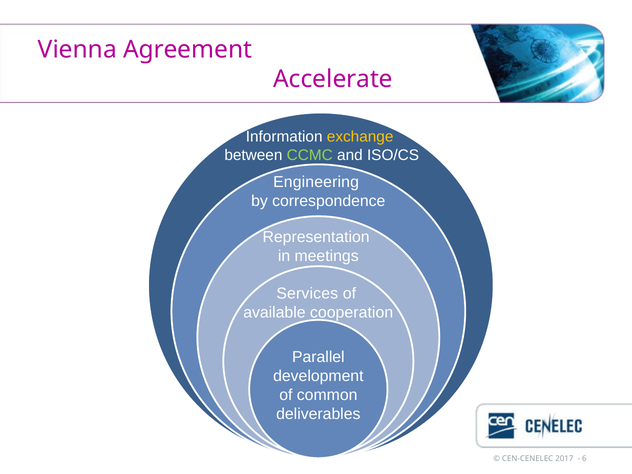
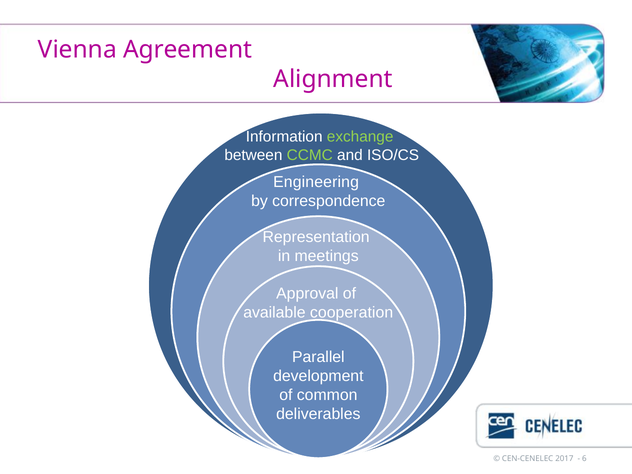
Accelerate: Accelerate -> Alignment (333, 79)
exchange colour: yellow -> light green (360, 137)
Services: Services -> Approval (307, 293)
